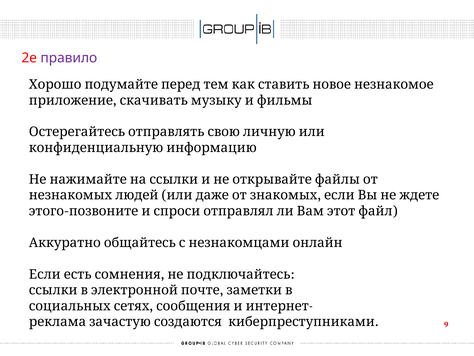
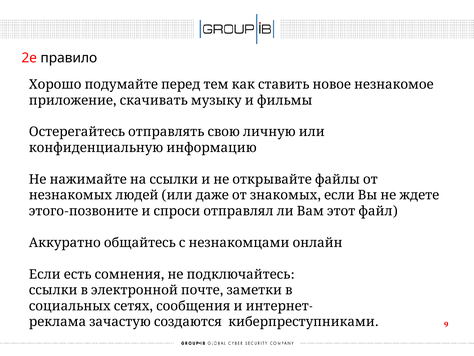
правило colour: purple -> black (69, 58)
